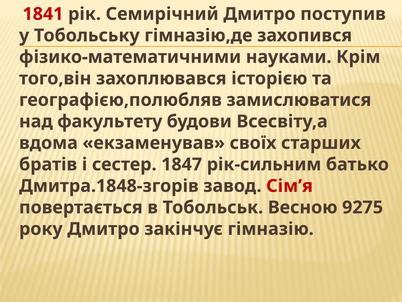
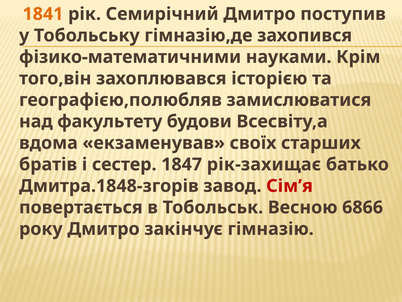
1841 colour: red -> orange (43, 14)
рік-сильним: рік-сильним -> рік-захищає (264, 164)
9275: 9275 -> 6866 (363, 207)
